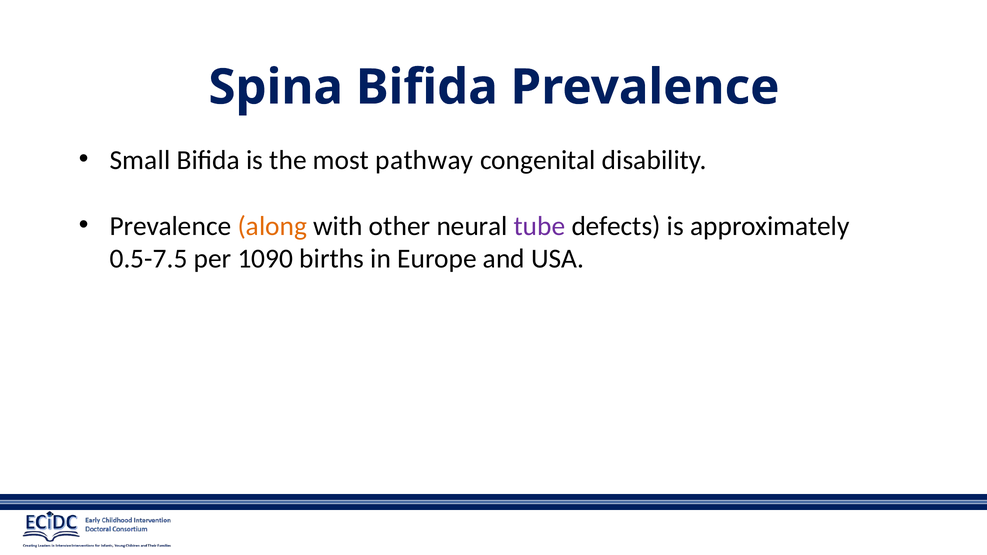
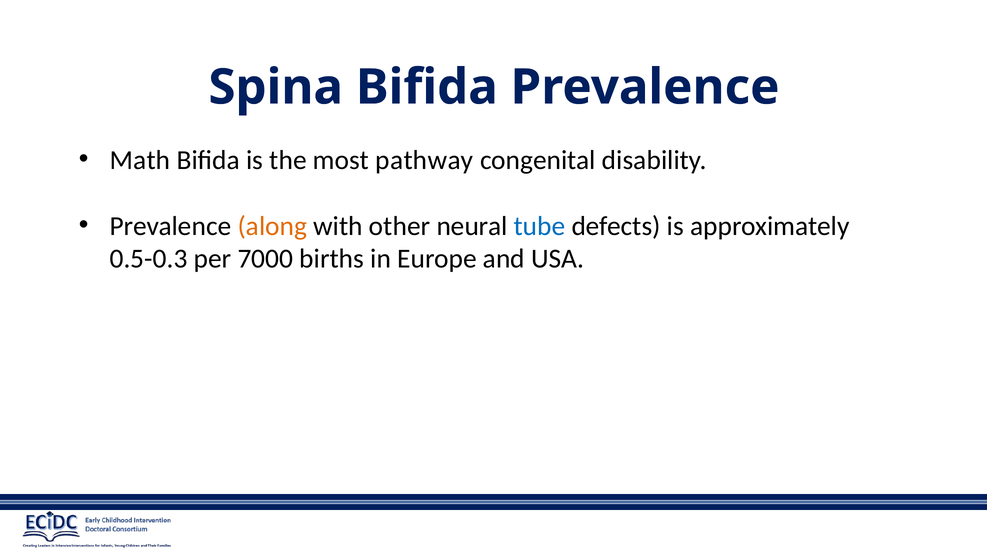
Small: Small -> Math (140, 160)
tube colour: purple -> blue (540, 226)
0.5-7.5: 0.5-7.5 -> 0.5-0.3 (149, 259)
1090: 1090 -> 7000 (265, 259)
